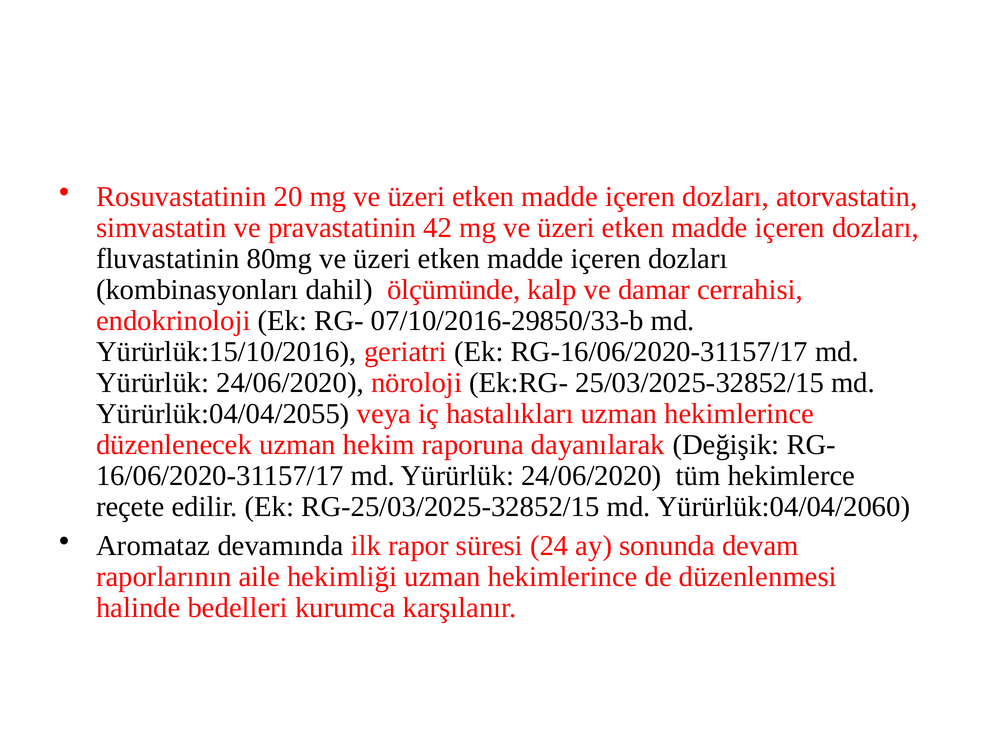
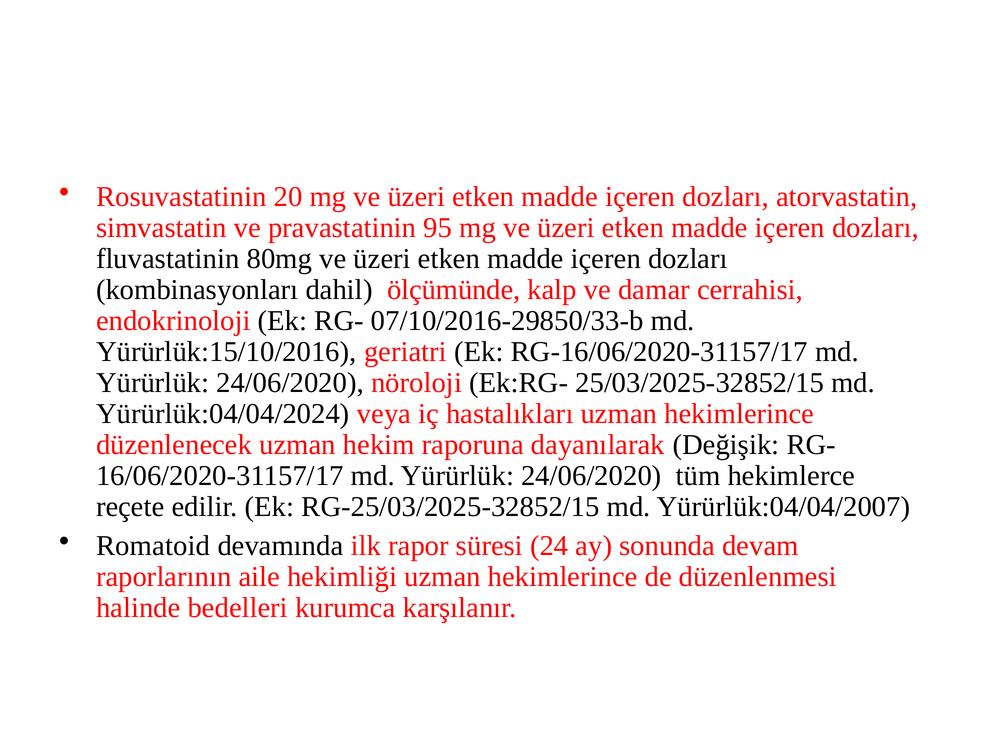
42: 42 -> 95 (438, 228)
Yürürlük:04/04/2055: Yürürlük:04/04/2055 -> Yürürlük:04/04/2024 (223, 414)
Yürürlük:04/04/2060: Yürürlük:04/04/2060 -> Yürürlük:04/04/2007 (783, 507)
Aromataz: Aromataz -> Romatoid (153, 546)
